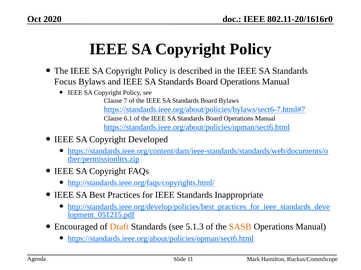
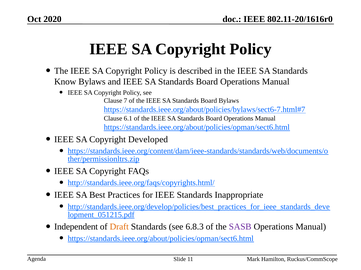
Focus: Focus -> Know (65, 82)
Encouraged: Encouraged -> Independent (76, 227)
5.1.3: 5.1.3 -> 6.8.3 (195, 227)
SASB colour: orange -> purple (240, 227)
